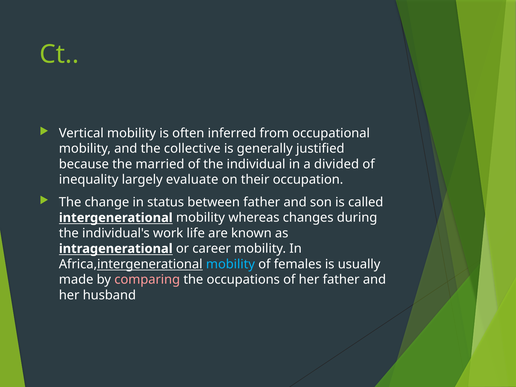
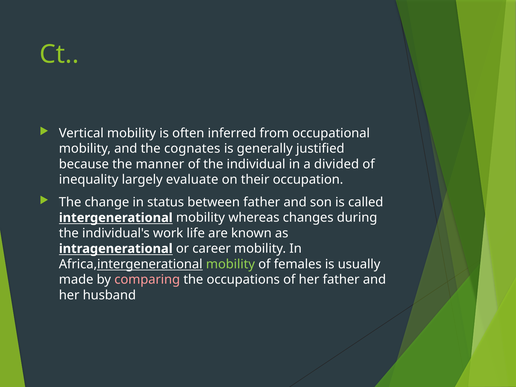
collective: collective -> cognates (192, 149)
married: married -> manner (160, 164)
mobility colour: light blue -> light green (230, 264)
